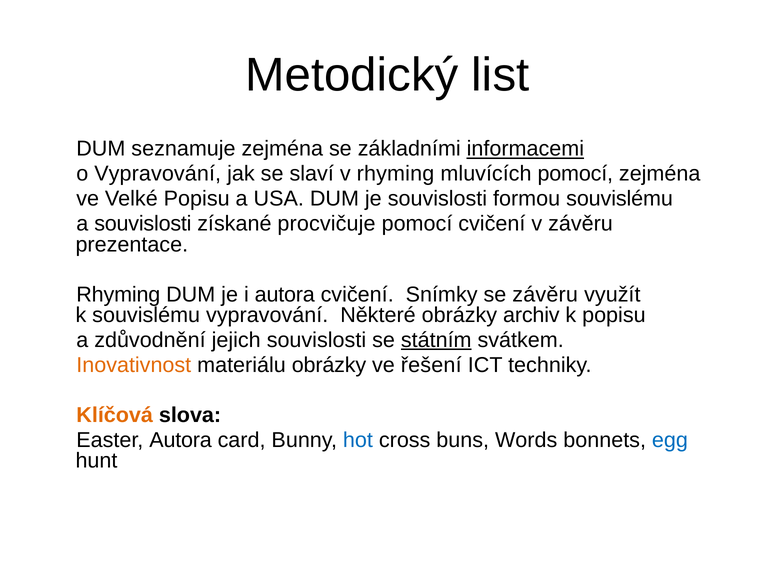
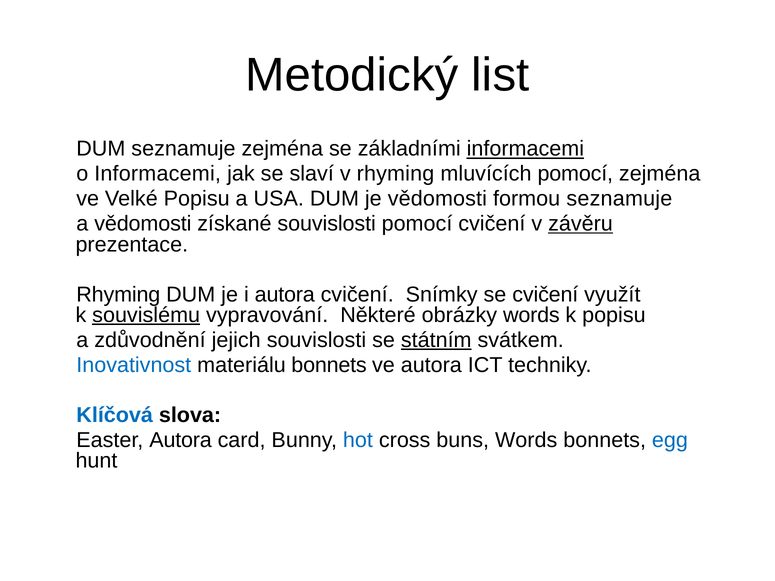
o Vypravování: Vypravování -> Informacemi (158, 174)
je souvislosti: souvislosti -> vědomosti (437, 199)
formou souvislému: souvislému -> seznamuje (619, 199)
a souvislosti: souvislosti -> vědomosti (143, 224)
získané procvičuje: procvičuje -> souvislosti (327, 224)
závěru underline: none -> present (581, 224)
se závěru: závěru -> cvičení (545, 295)
souvislému underline: none -> present (146, 315)
obrázky archiv: archiv -> words (531, 315)
Inovativnost colour: orange -> blue (134, 365)
materiálu obrázky: obrázky -> bonnets (329, 365)
ve řešení: řešení -> autora (431, 365)
Klíčová colour: orange -> blue (115, 415)
